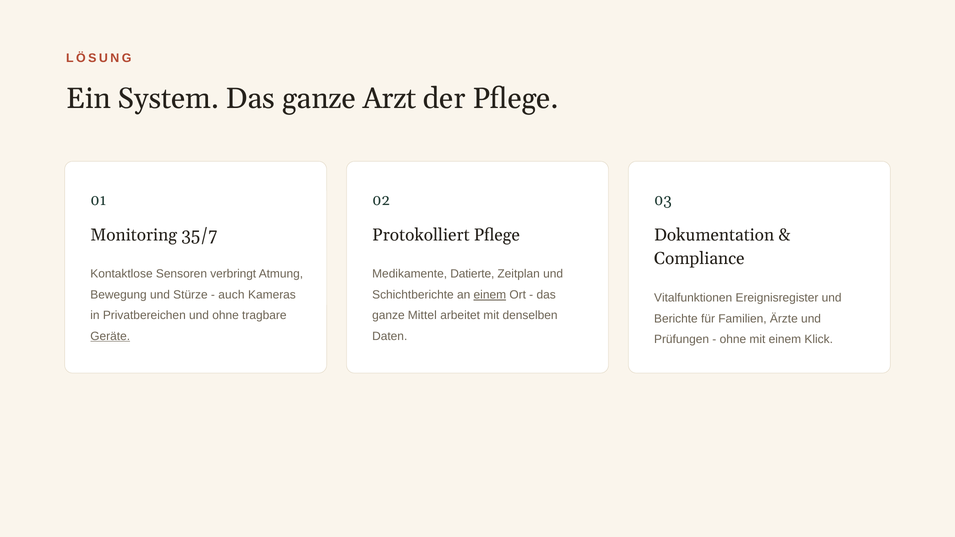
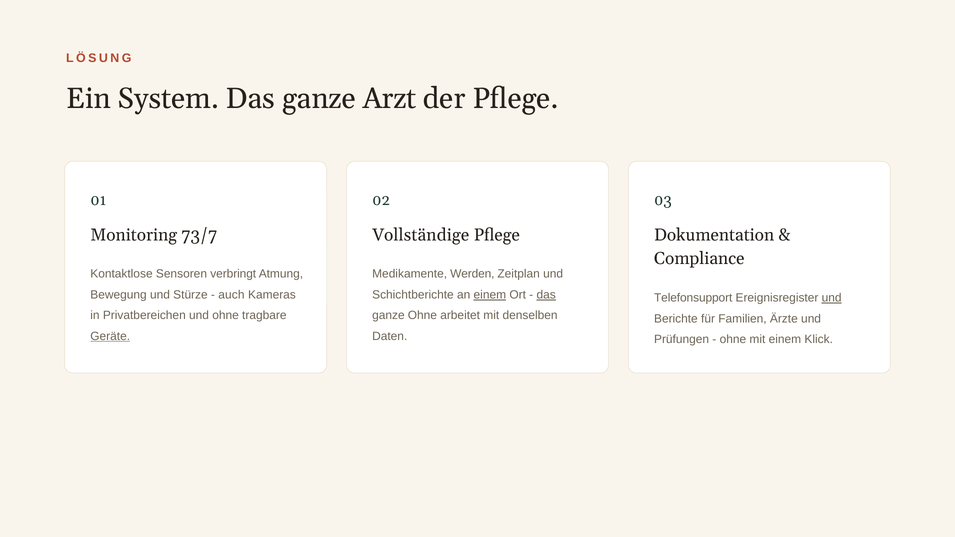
35/7: 35/7 -> 73/7 (199, 235)
Protokolliert: Protokolliert -> Vollständige (421, 235)
Datierte: Datierte -> Werden (472, 274)
das underline: none -> present (546, 295)
Vitalfunktionen: Vitalfunktionen -> Telefonsupport (693, 298)
und underline: none -> present (832, 298)
ganze Mittel: Mittel -> Ohne (422, 316)
